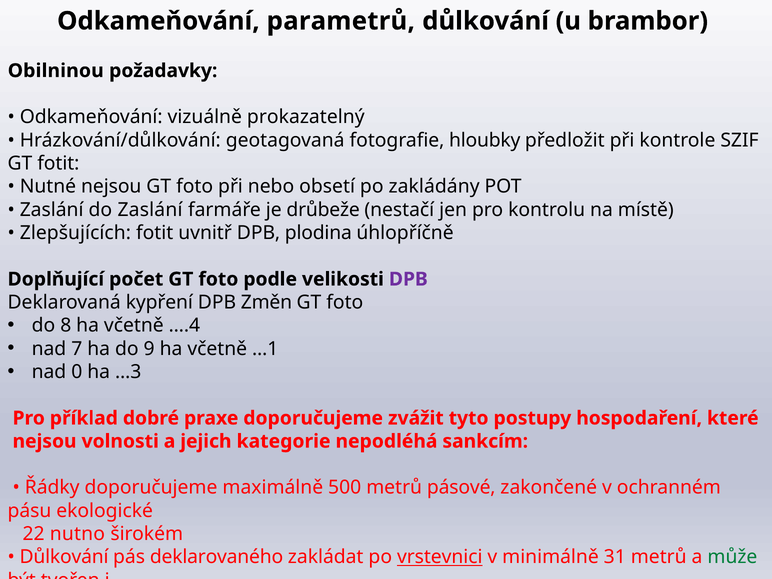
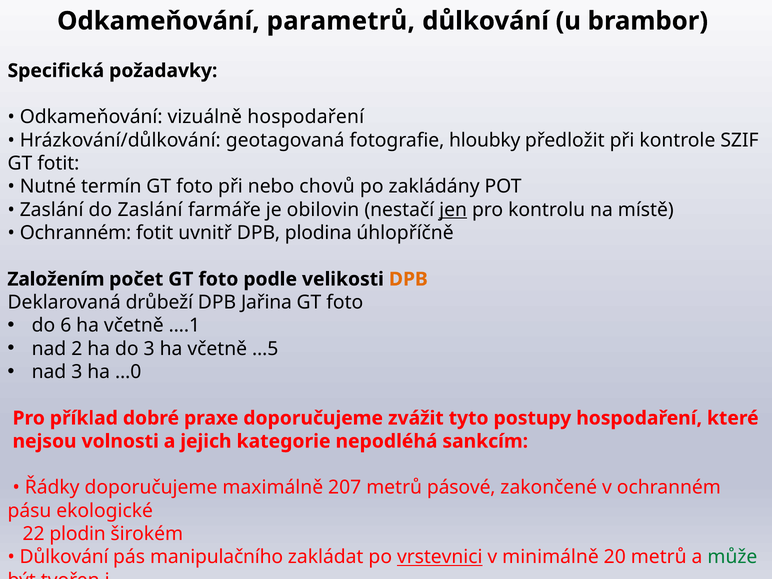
Obilninou: Obilninou -> Specifická (56, 71)
vizuálně prokazatelný: prokazatelný -> hospodaření (306, 117)
Nutné nejsou: nejsou -> termín (111, 187)
obsetí: obsetí -> chovů (327, 187)
drůbeže: drůbeže -> obilovin (323, 210)
jen underline: none -> present (453, 210)
Zlepšujících: Zlepšujících -> Ochranném (75, 233)
Doplňující: Doplňující -> Založením (56, 279)
DPB colour: purple -> orange (408, 279)
kypření: kypření -> drůbeží (159, 302)
Změn: Změn -> Jařina (266, 302)
8: 8 -> 6 (66, 325)
….4: ….4 -> ….1 (184, 325)
7: 7 -> 2 (77, 349)
do 9: 9 -> 3 (149, 349)
…1: …1 -> …5 (265, 349)
nad 0: 0 -> 3 (77, 372)
…3: …3 -> …0 (128, 372)
500: 500 -> 207 (345, 488)
nutno: nutno -> plodin (78, 534)
deklarovaného: deklarovaného -> manipulačního (217, 557)
31: 31 -> 20 (615, 557)
